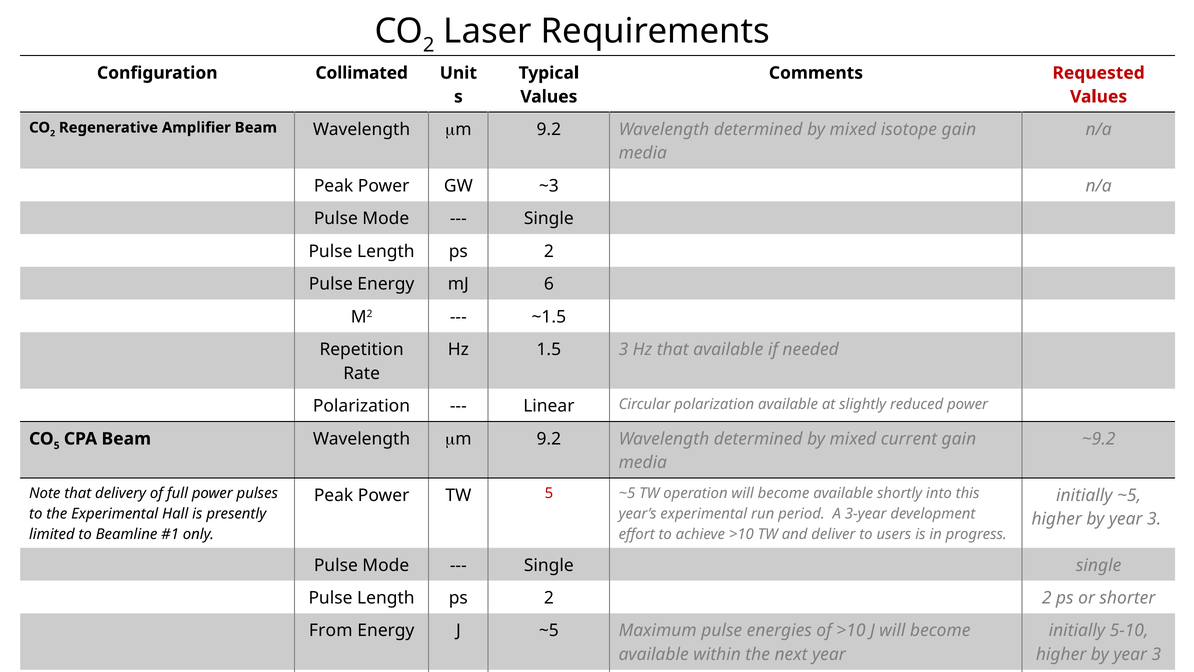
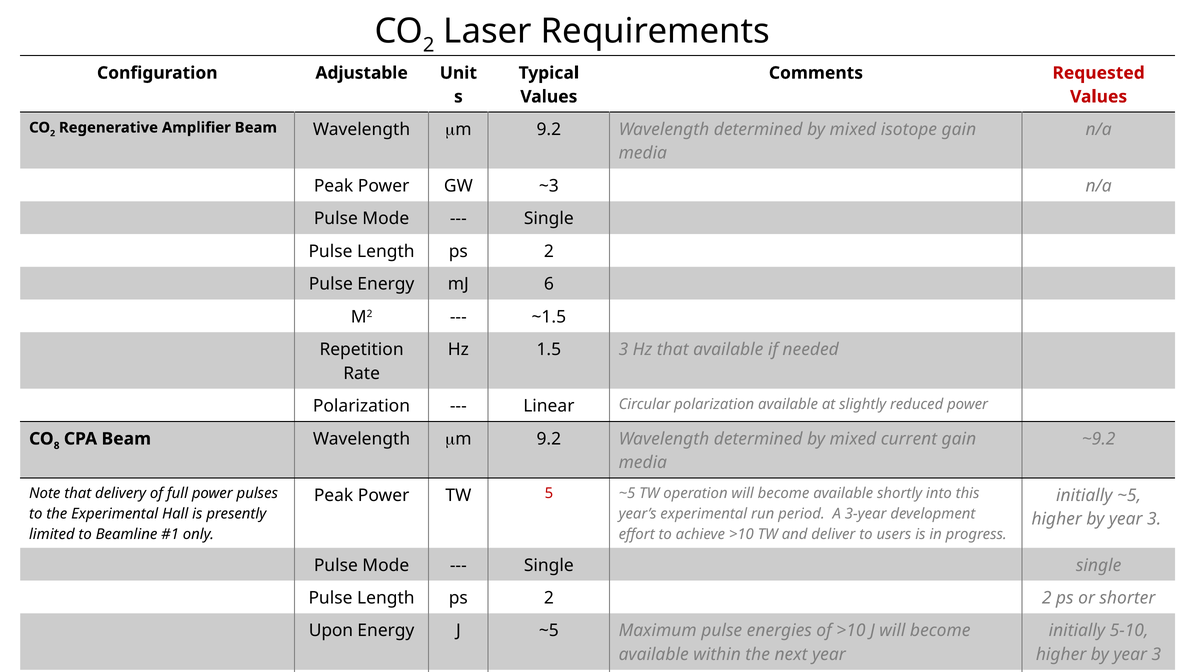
Configuration Collimated: Collimated -> Adjustable (362, 73)
5: 5 -> 8 (57, 445)
From: From -> Upon (331, 630)
